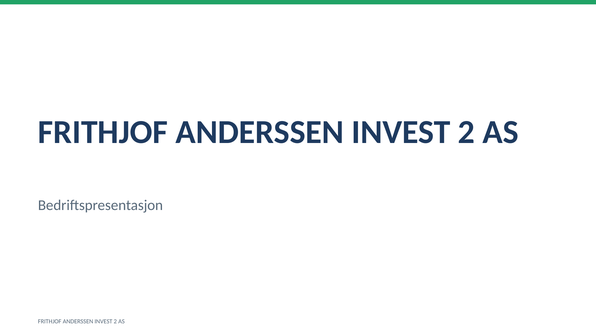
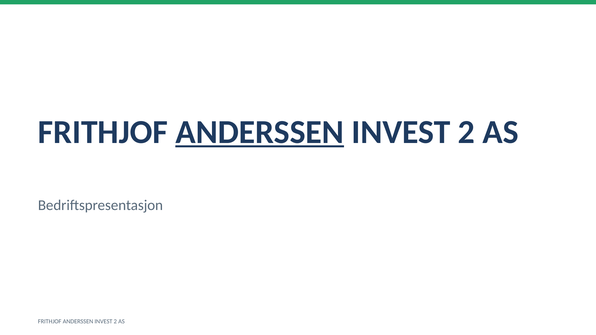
ANDERSSEN underline: none -> present (260, 132)
